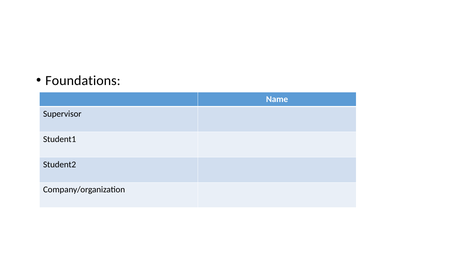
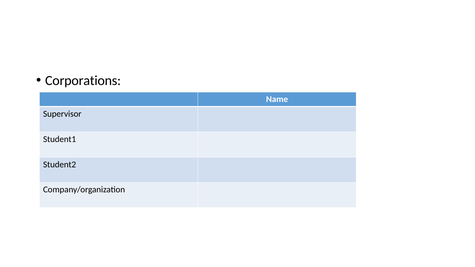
Foundations: Foundations -> Corporations (83, 81)
